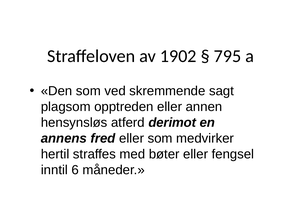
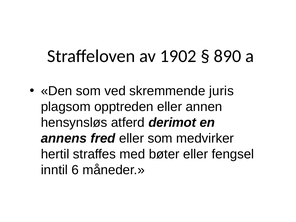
795: 795 -> 890 (227, 56)
sagt: sagt -> juris (221, 91)
